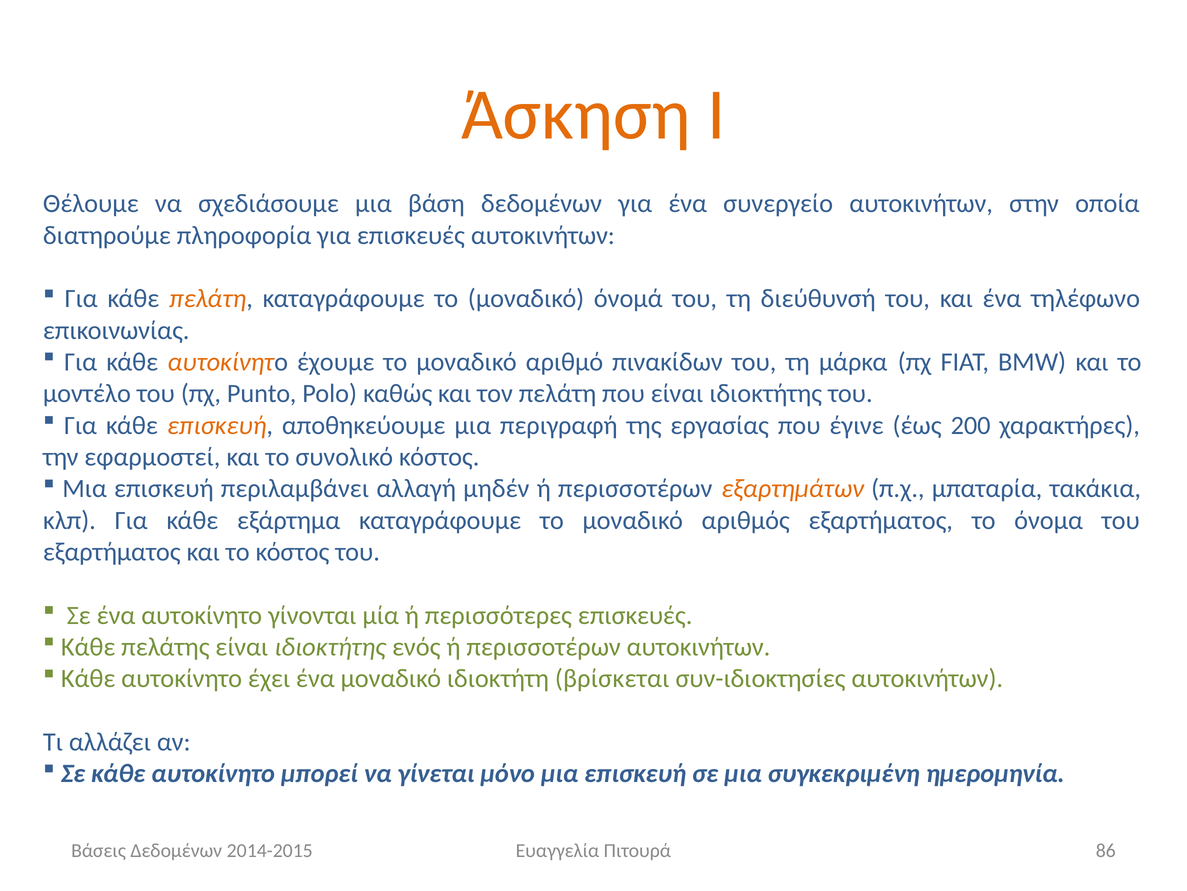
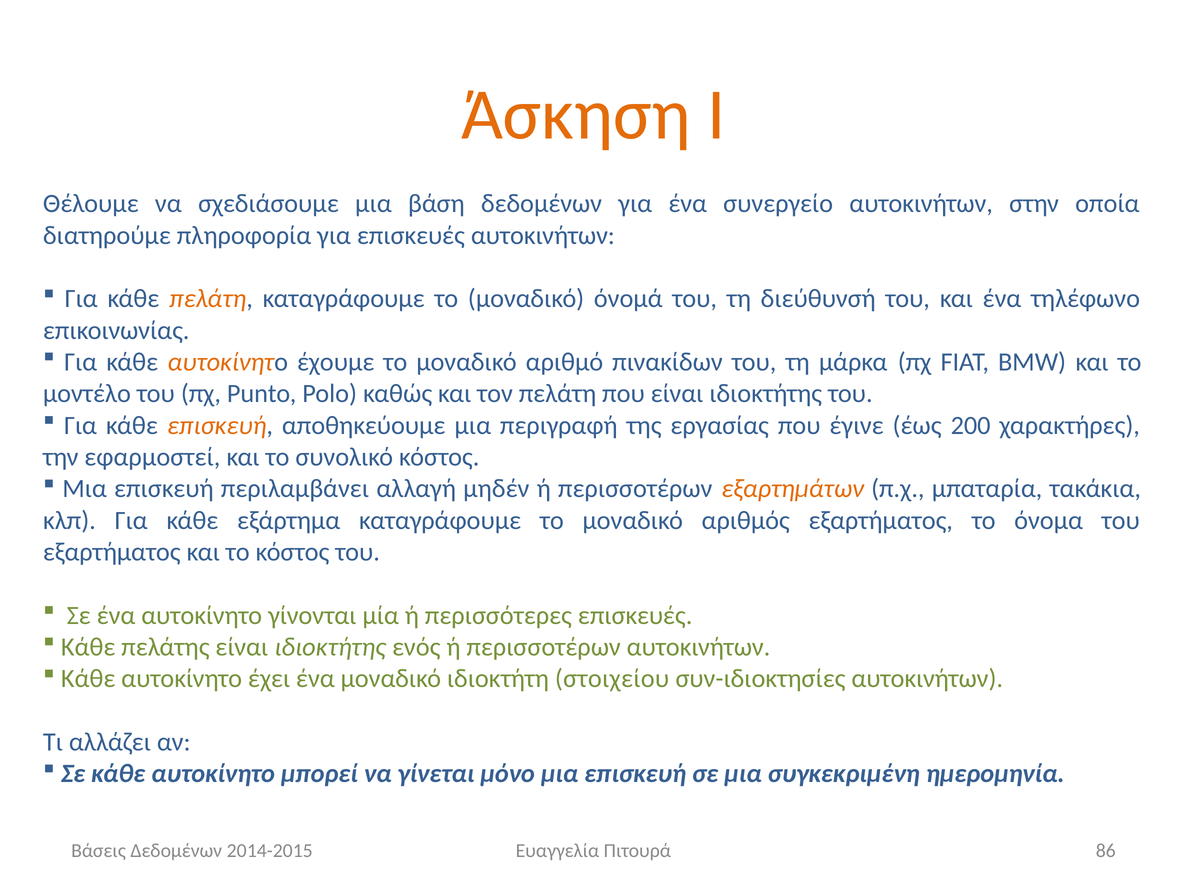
βρίσκεται: βρίσκεται -> στοιχείου (612, 678)
